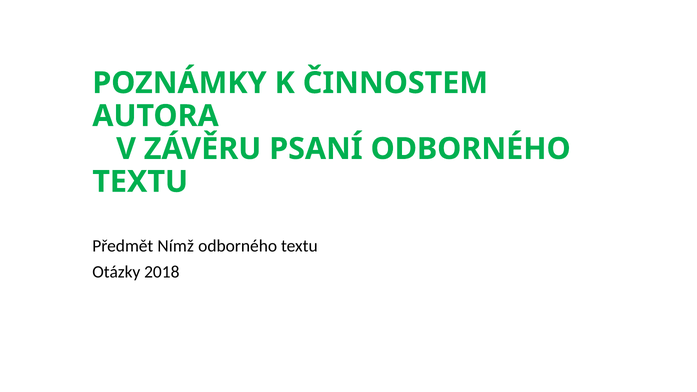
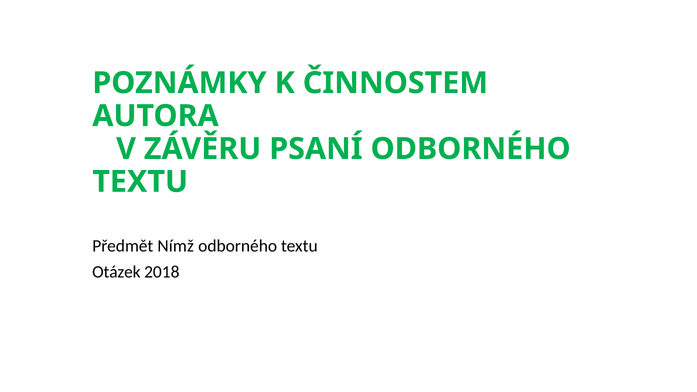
Otázky: Otázky -> Otázek (116, 272)
